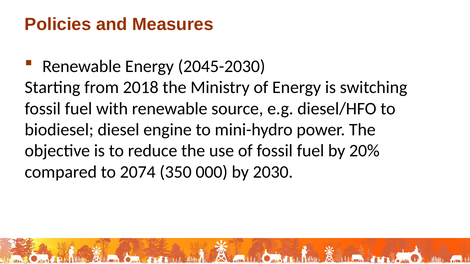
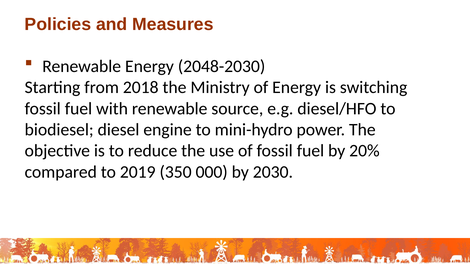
2045-2030: 2045-2030 -> 2048-2030 (222, 66)
2074: 2074 -> 2019 (138, 172)
